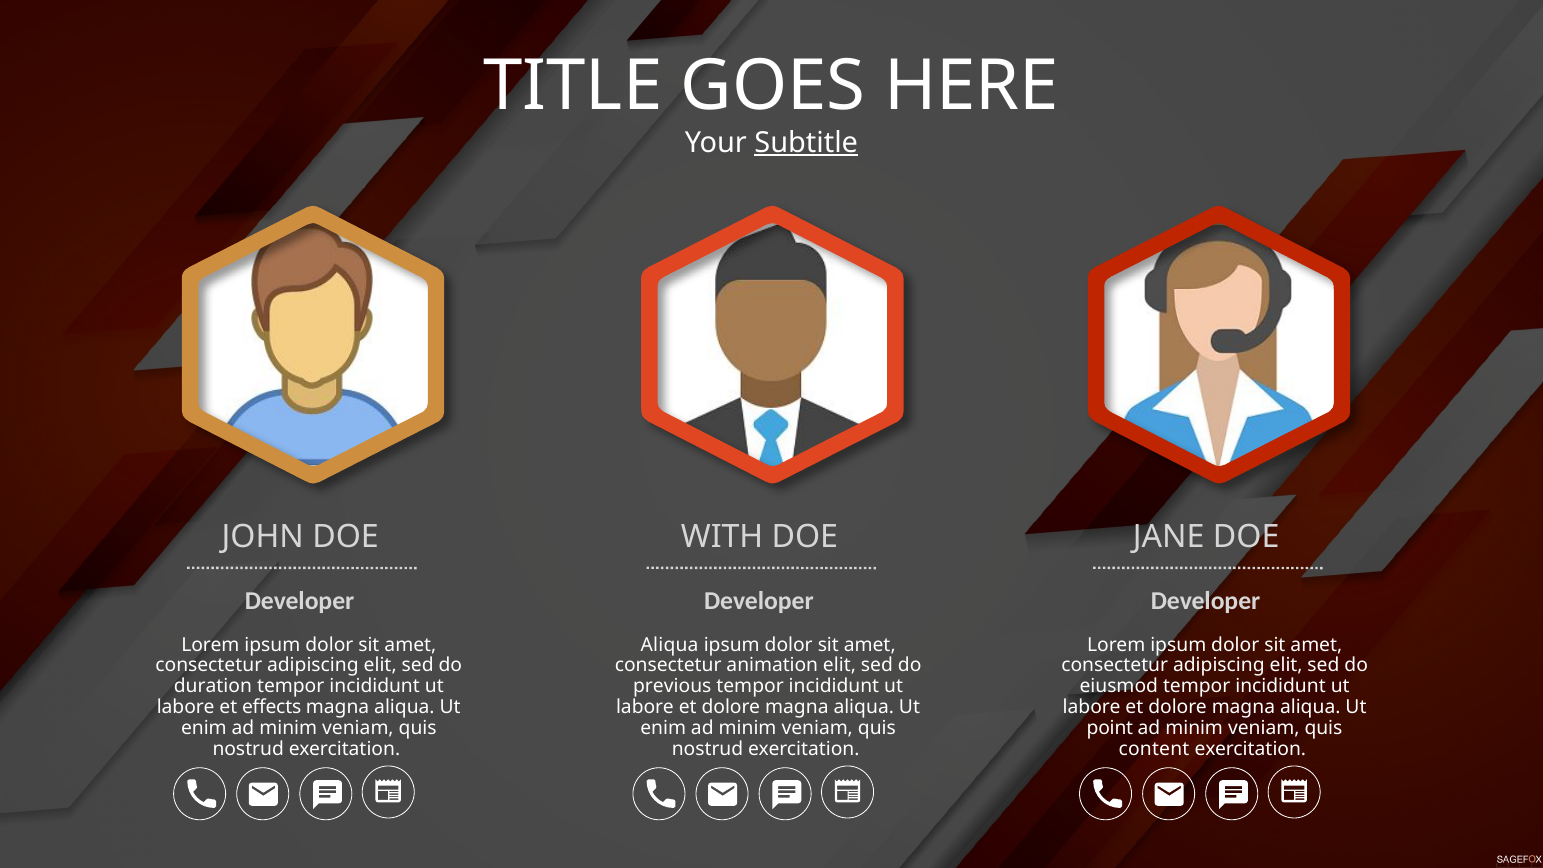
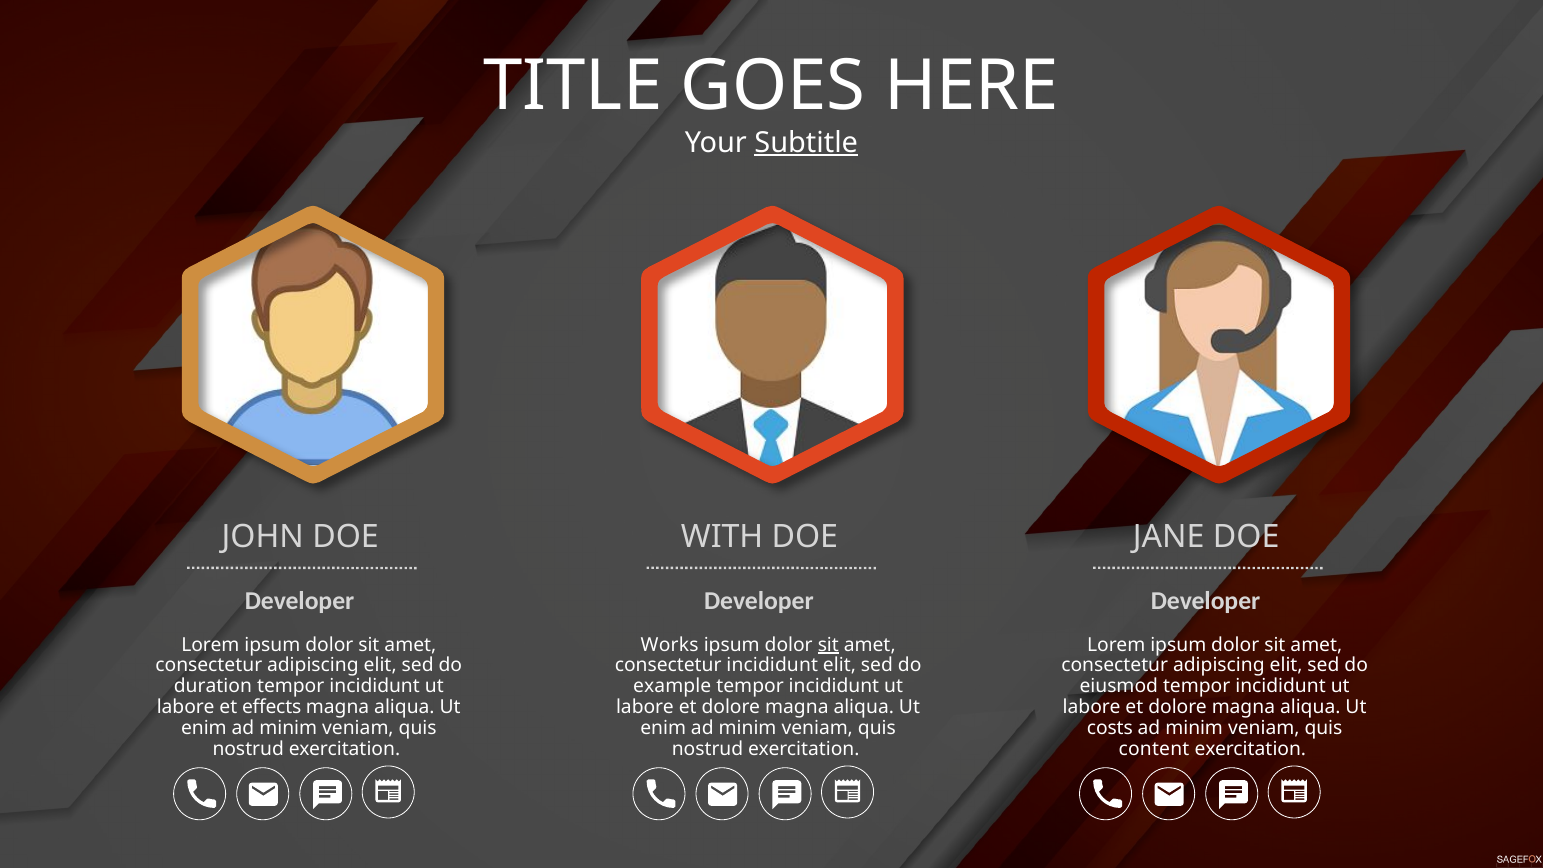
Aliqua: Aliqua -> Works (670, 645)
sit underline: none -> present (828, 645)
consectetur animation: animation -> incididunt (772, 666)
previous: previous -> example (672, 686)
point: point -> costs (1110, 728)
